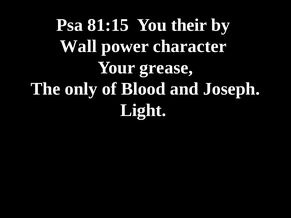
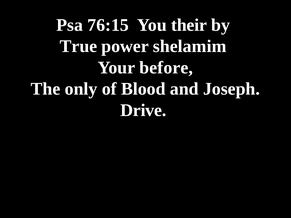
81:15: 81:15 -> 76:15 (108, 25)
Wall: Wall -> True (78, 46)
character: character -> shelamim (190, 46)
grease: grease -> before (166, 68)
Light: Light -> Drive (143, 110)
